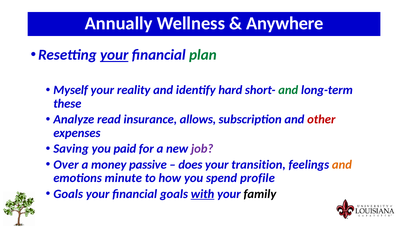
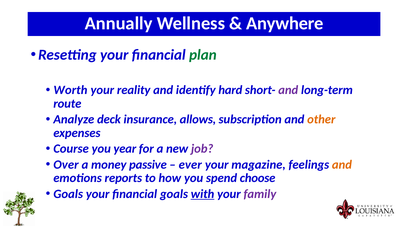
your underline: present -> none (114, 55)
Myself: Myself -> Worth (70, 90)
and colour: green -> purple (288, 90)
these: these -> route (67, 104)
read: read -> deck (109, 119)
other colour: red -> orange (321, 119)
Saving: Saving -> Course (71, 149)
paid: paid -> year (125, 149)
does: does -> ever (190, 164)
transition: transition -> magazine (259, 164)
minute: minute -> reports (123, 178)
profile: profile -> choose (258, 178)
family colour: black -> purple (260, 194)
